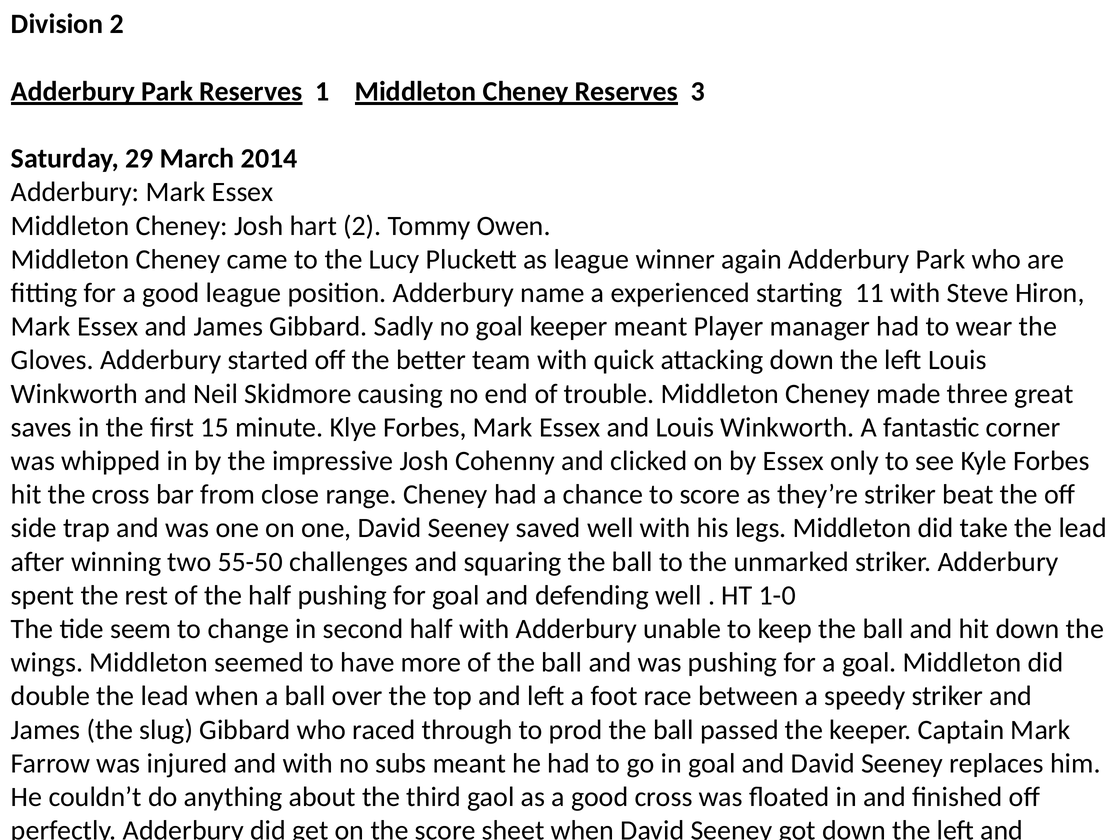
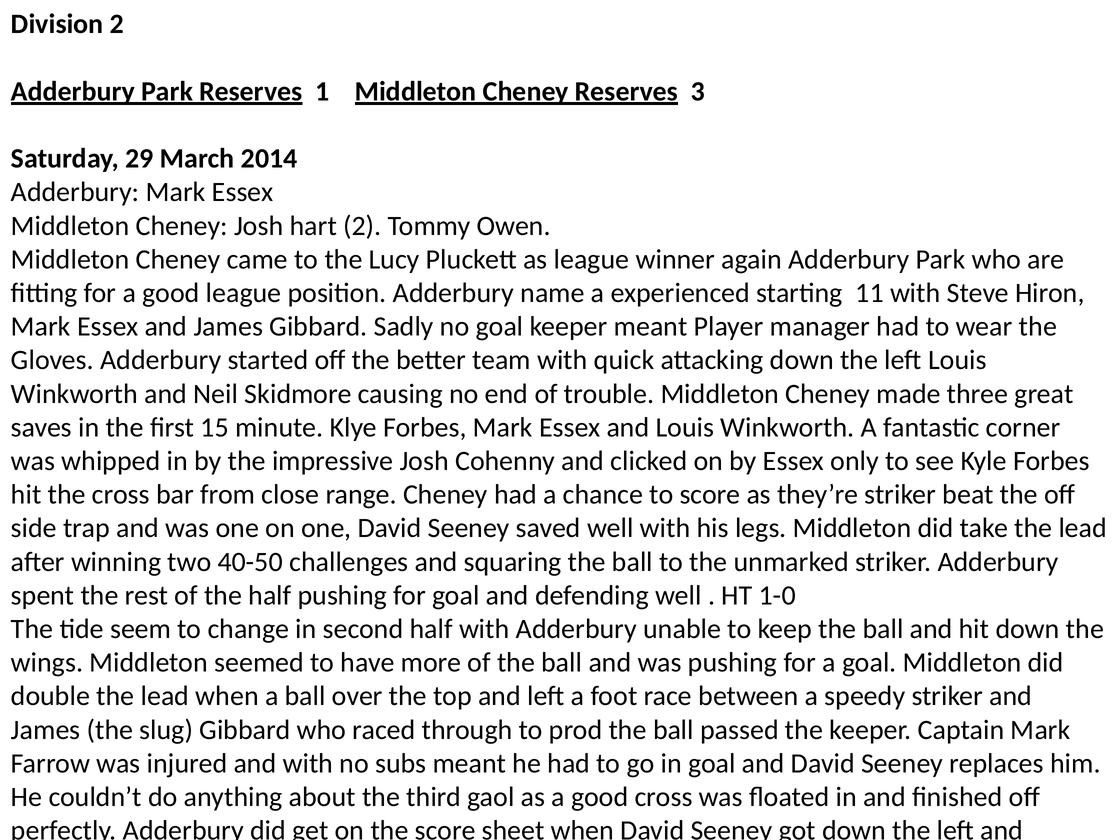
55-50: 55-50 -> 40-50 (250, 562)
